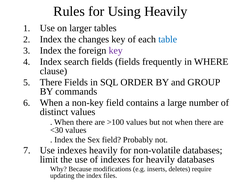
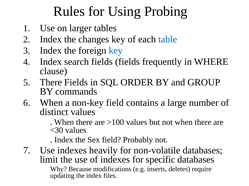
Using Heavily: Heavily -> Probing (166, 11)
key colour: purple -> blue (116, 51)
for heavily: heavily -> specific (160, 160)
